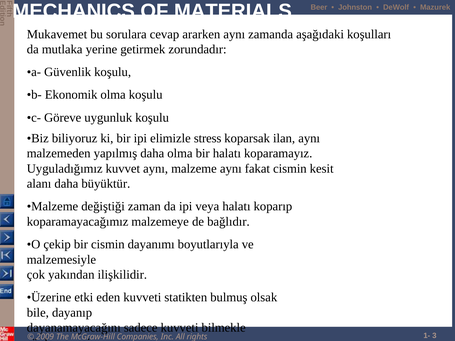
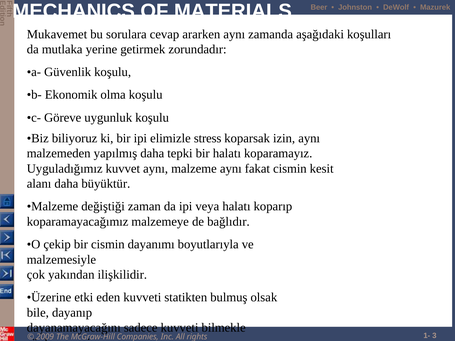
ilan: ilan -> izin (284, 138)
daha olma: olma -> tepki (180, 154)
